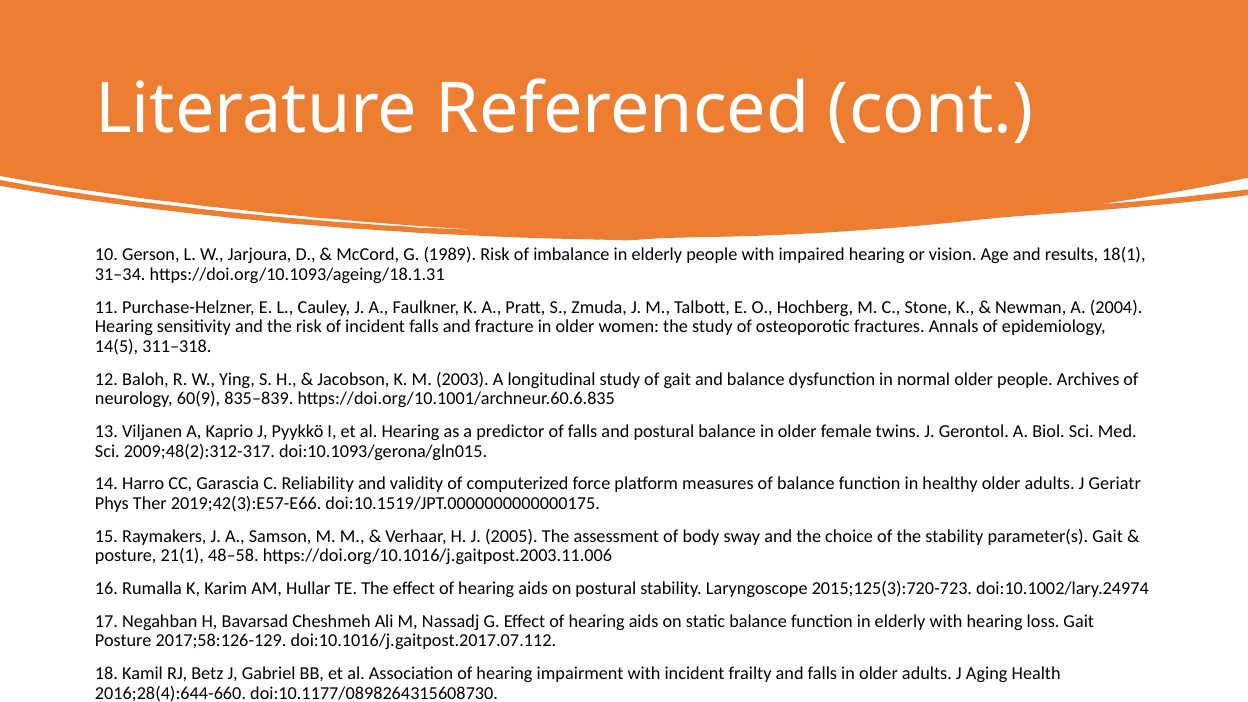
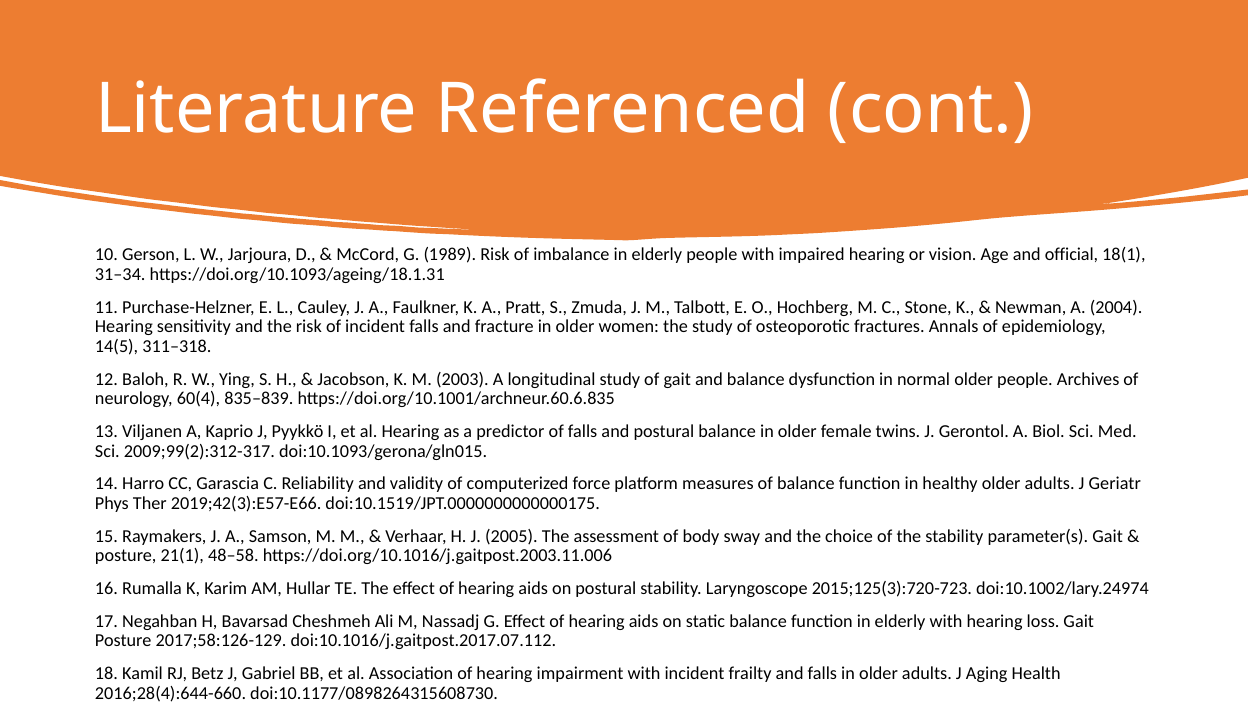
results: results -> official (1071, 255)
60(9: 60(9 -> 60(4 (198, 399)
2009;48(2):312-317: 2009;48(2):312-317 -> 2009;99(2):312-317 (200, 451)
